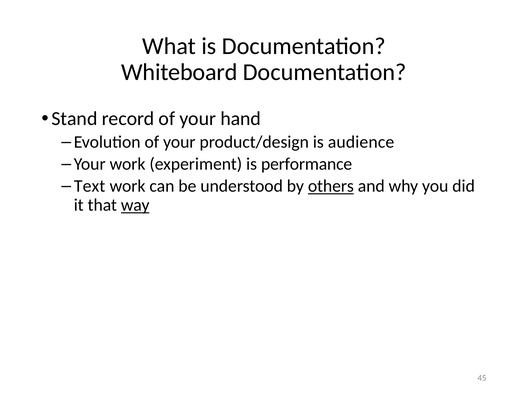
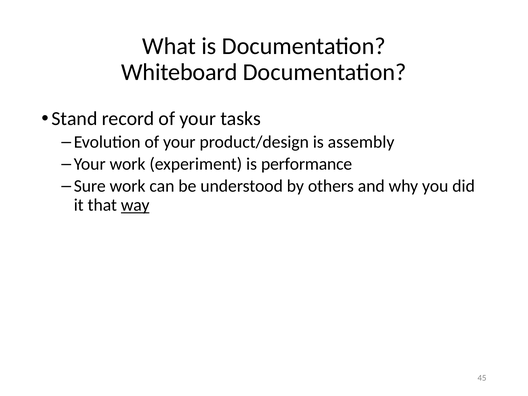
hand: hand -> tasks (241, 119)
audience: audience -> assembly (361, 142)
Text: Text -> Sure (90, 186)
others underline: present -> none (331, 186)
